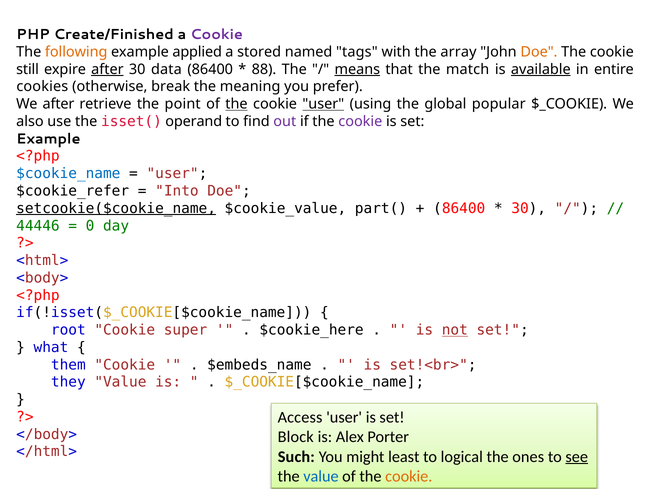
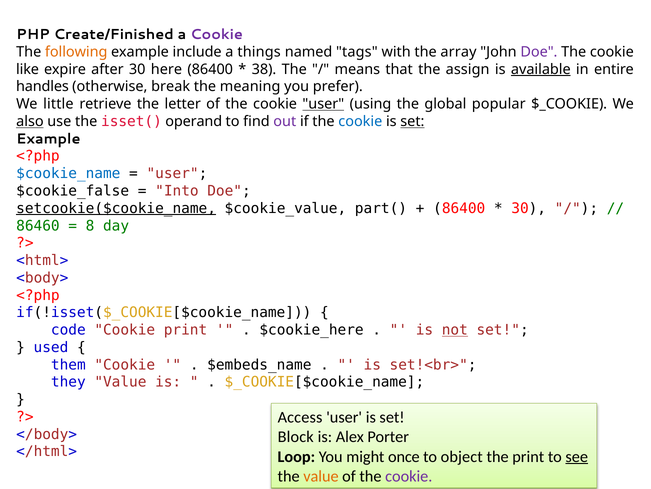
applied: applied -> include (197, 52)
stored: stored -> things (259, 52)
Doe colour: orange -> purple (539, 52)
still: still -> like (28, 69)
after underline: present -> none (107, 69)
data: data -> here (166, 69)
88: 88 -> 38 (264, 69)
means underline: present -> none (357, 69)
match: match -> assign (468, 69)
cookies: cookies -> handles (42, 87)
We after: after -> little (58, 104)
point: point -> letter (183, 104)
the underline: present -> none (236, 104)
also underline: none -> present (30, 121)
cookie colour: purple -> blue (360, 121)
set underline: none -> present (412, 121)
$cookie_refer: $cookie_refer -> $cookie_false (73, 191)
44446: 44446 -> 86460 (38, 225)
0: 0 -> 8 (90, 225)
root: root -> code (68, 329)
Cookie super: super -> print (186, 329)
what: what -> used (51, 347)
Such: Such -> Loop (296, 456)
least: least -> once (404, 456)
logical: logical -> object (462, 456)
the ones: ones -> print (528, 456)
value colour: blue -> orange (321, 475)
cookie colour: orange -> purple (409, 475)
